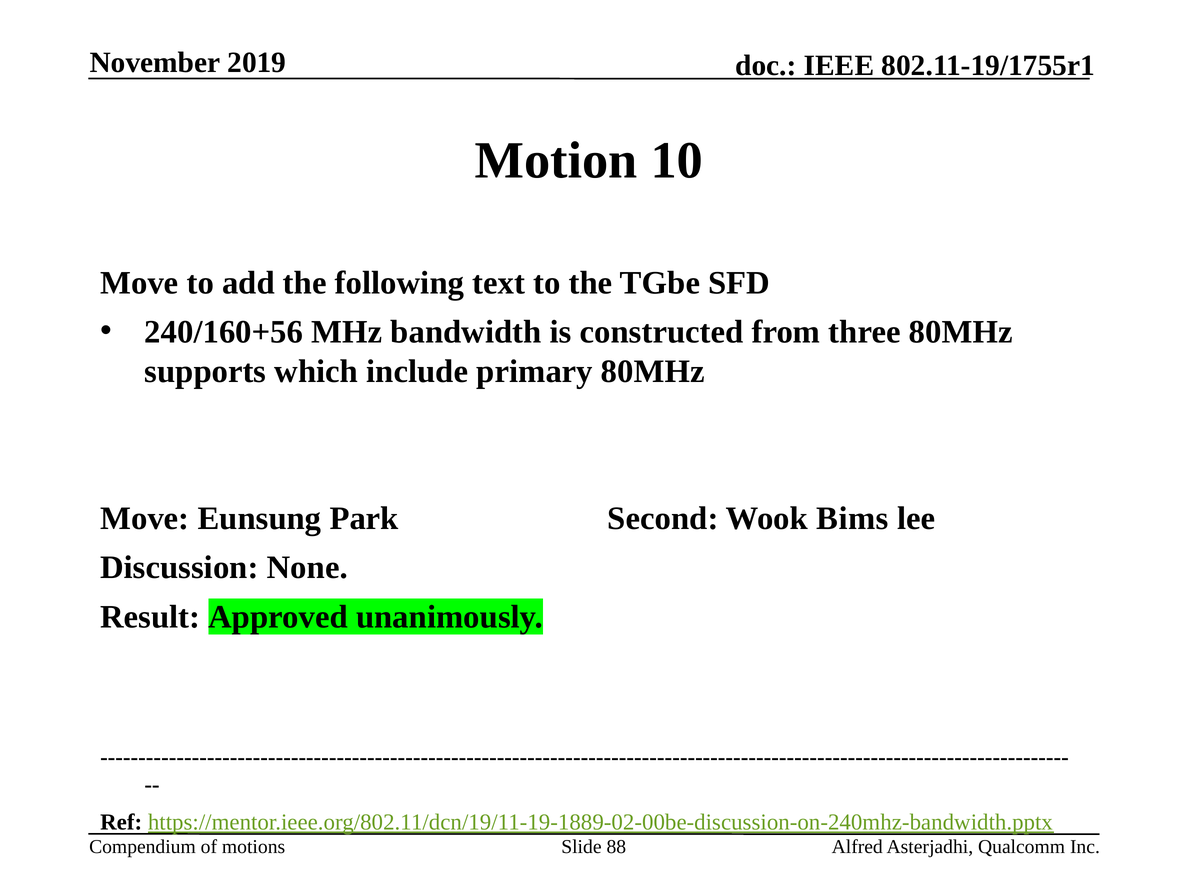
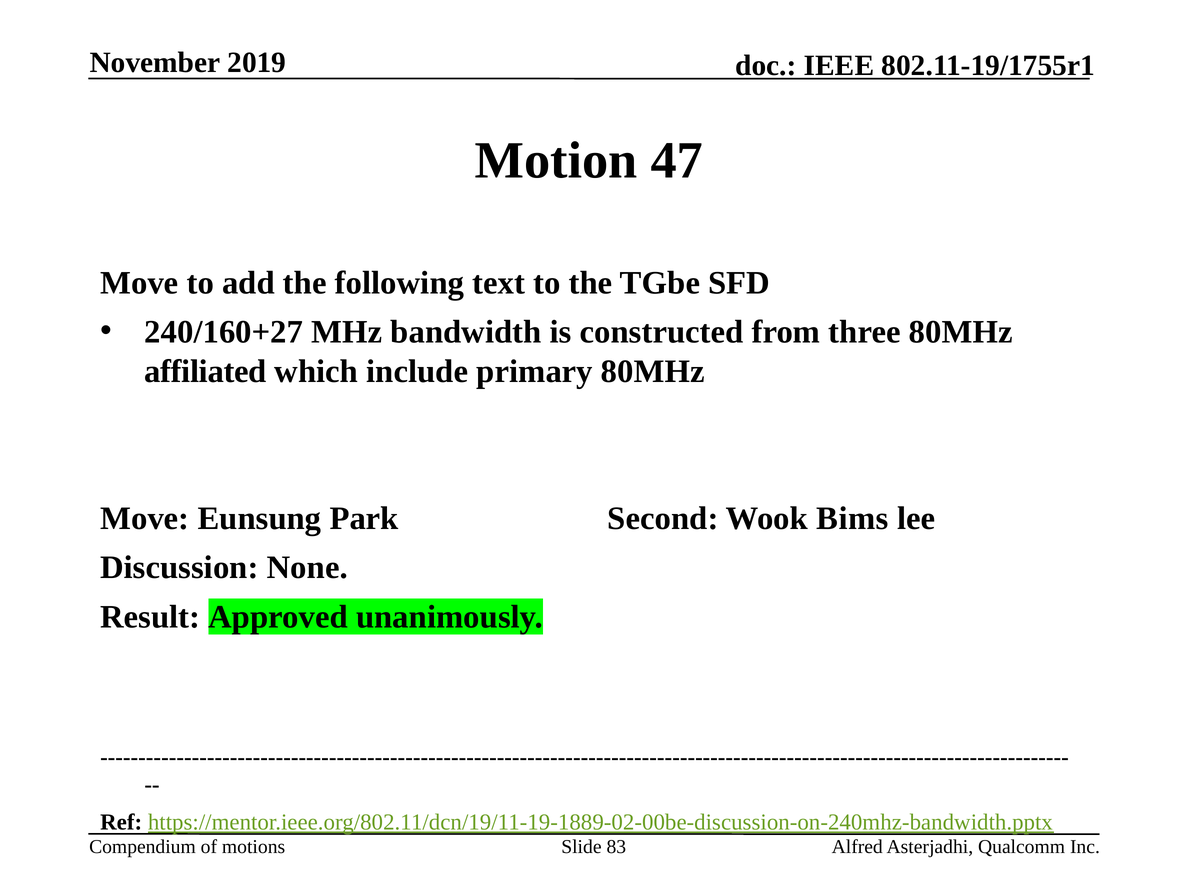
10: 10 -> 47 (677, 161)
240/160+56: 240/160+56 -> 240/160+27 (224, 332)
supports: supports -> affiliated (205, 371)
88: 88 -> 83 (616, 847)
